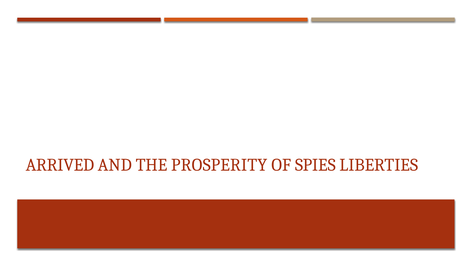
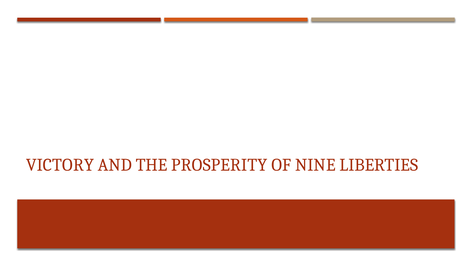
ARRIVED: ARRIVED -> VICTORY (60, 165)
SPIES: SPIES -> NINE (315, 165)
